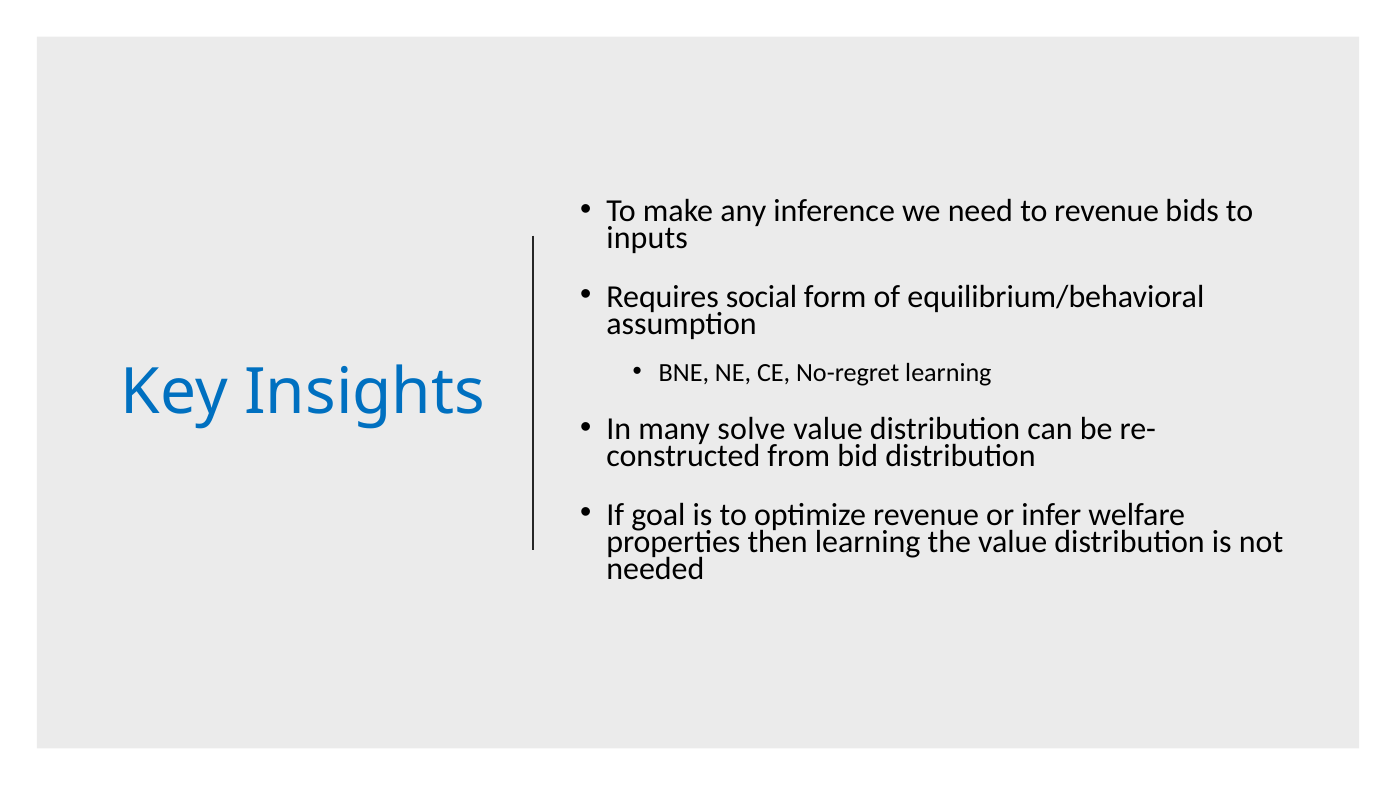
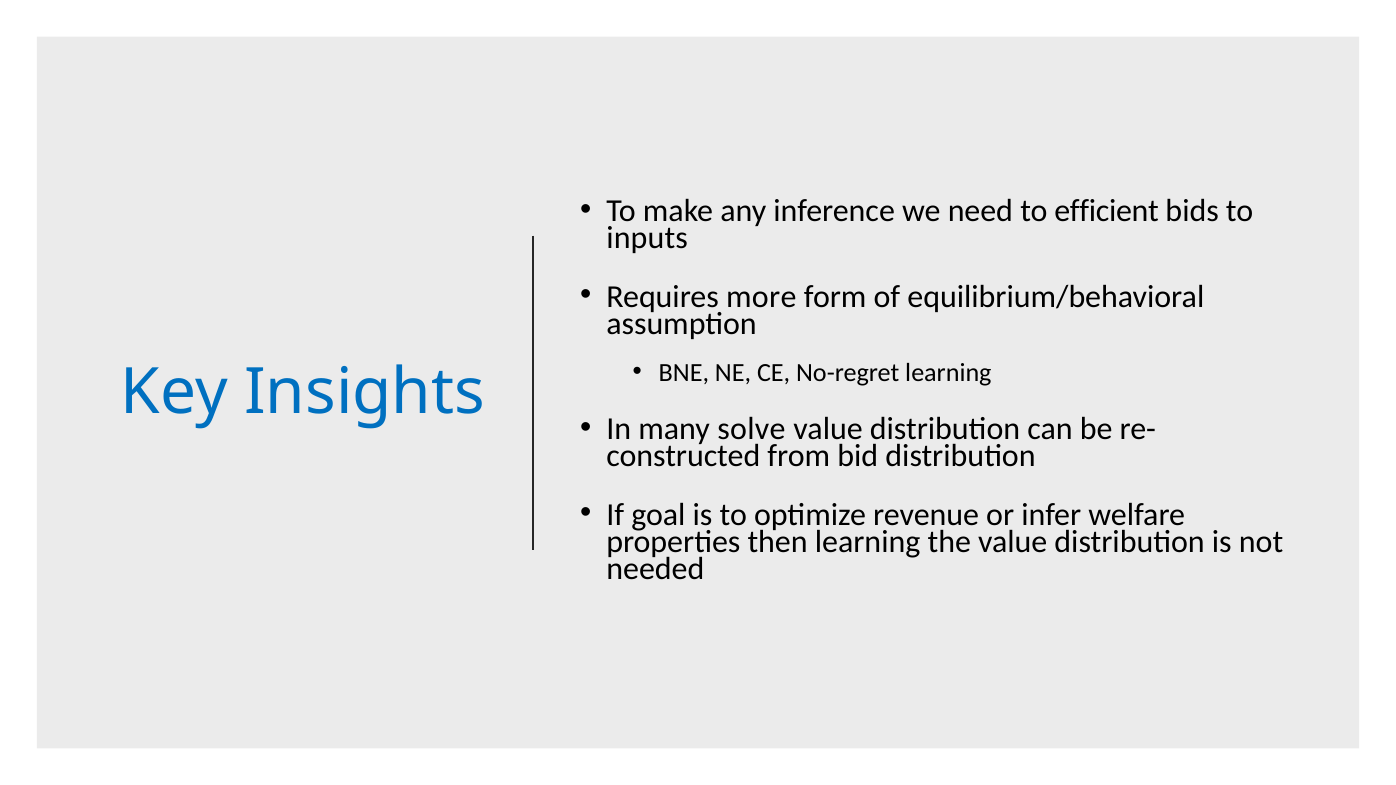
to revenue: revenue -> efficient (1107, 211)
social: social -> more (761, 297)
